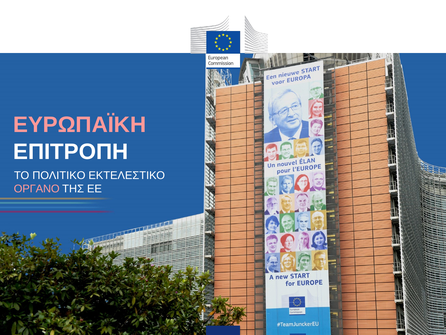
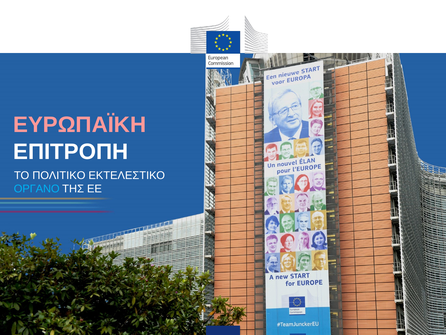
ΟΡΓΑΝΟ colour: pink -> light blue (37, 189)
